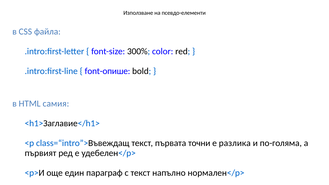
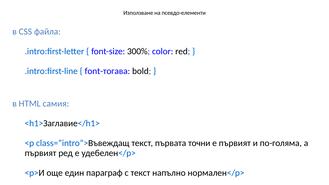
font-опише: font-опише -> font-тогава (107, 71)
е разлика: разлика -> първият (235, 143)
